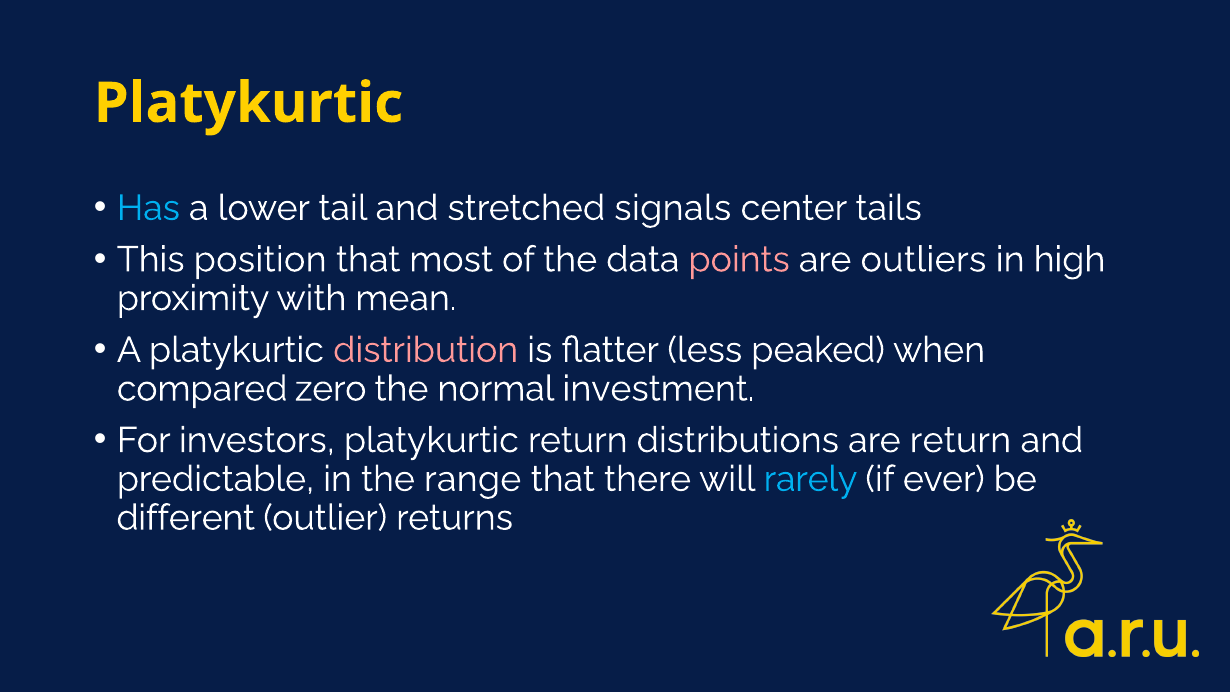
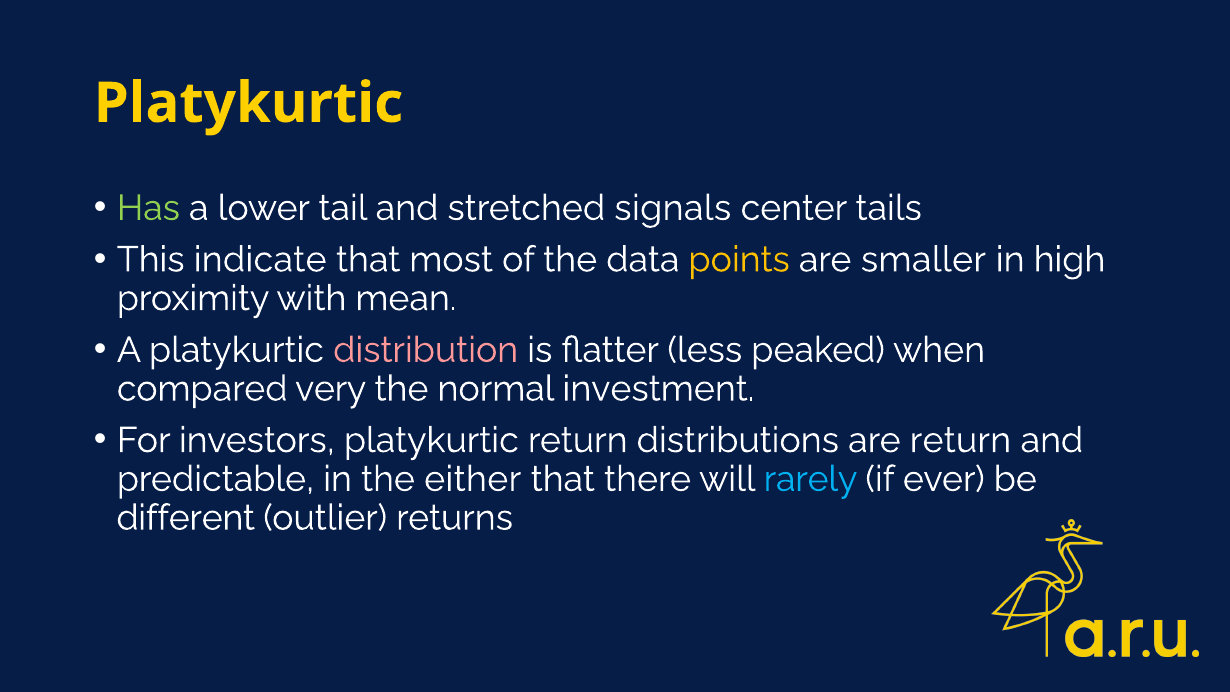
Has colour: light blue -> light green (148, 208)
position: position -> indicate (260, 260)
points colour: pink -> yellow (739, 260)
outliers: outliers -> smaller (923, 260)
zero: zero -> very (331, 389)
range: range -> either (473, 479)
